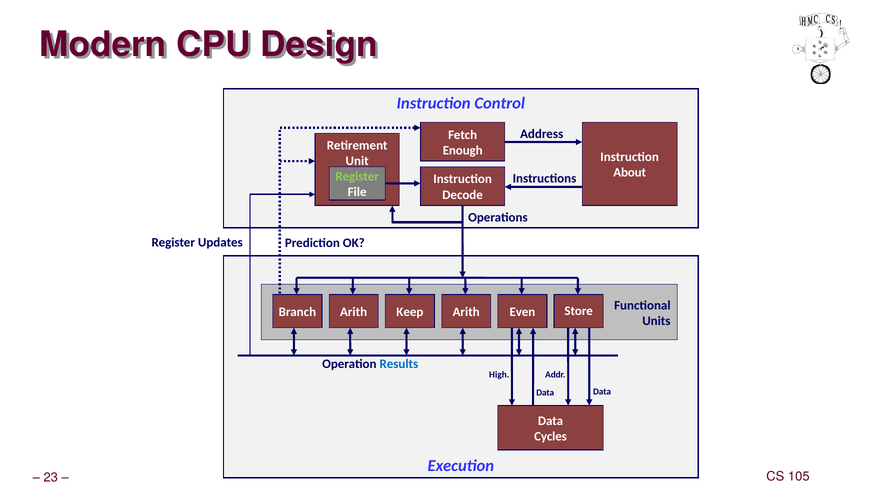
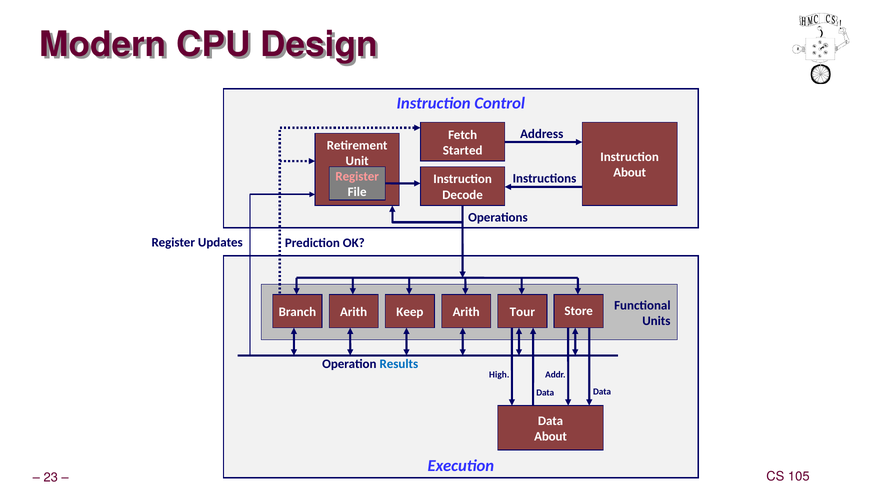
Enough: Enough -> Started (463, 150)
Register colour: light green -> pink (357, 176)
Even: Even -> Tour (522, 312)
Cycles: Cycles -> About (551, 437)
